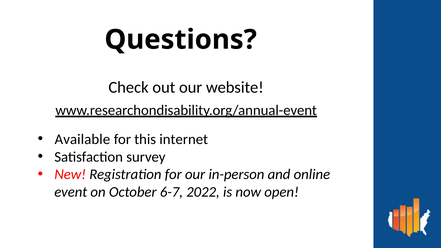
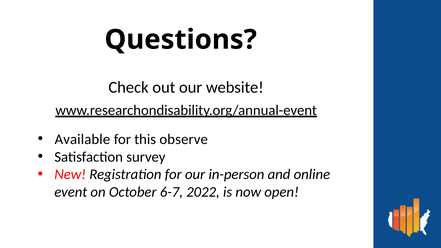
internet: internet -> observe (184, 139)
